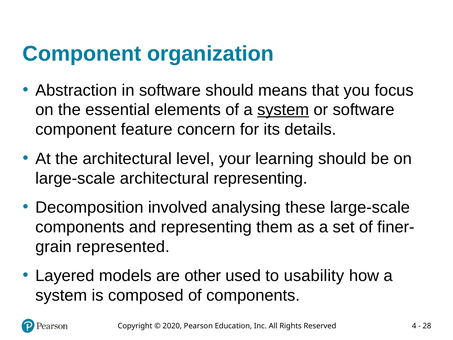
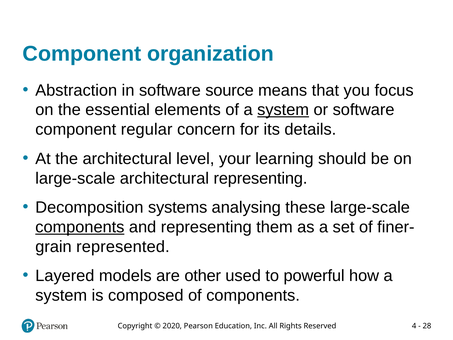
software should: should -> source (230, 90)
feature: feature -> regular (147, 129)
involved: involved -> systems (178, 207)
components underline: none -> present (80, 227)
usability: usability -> powerful (314, 275)
